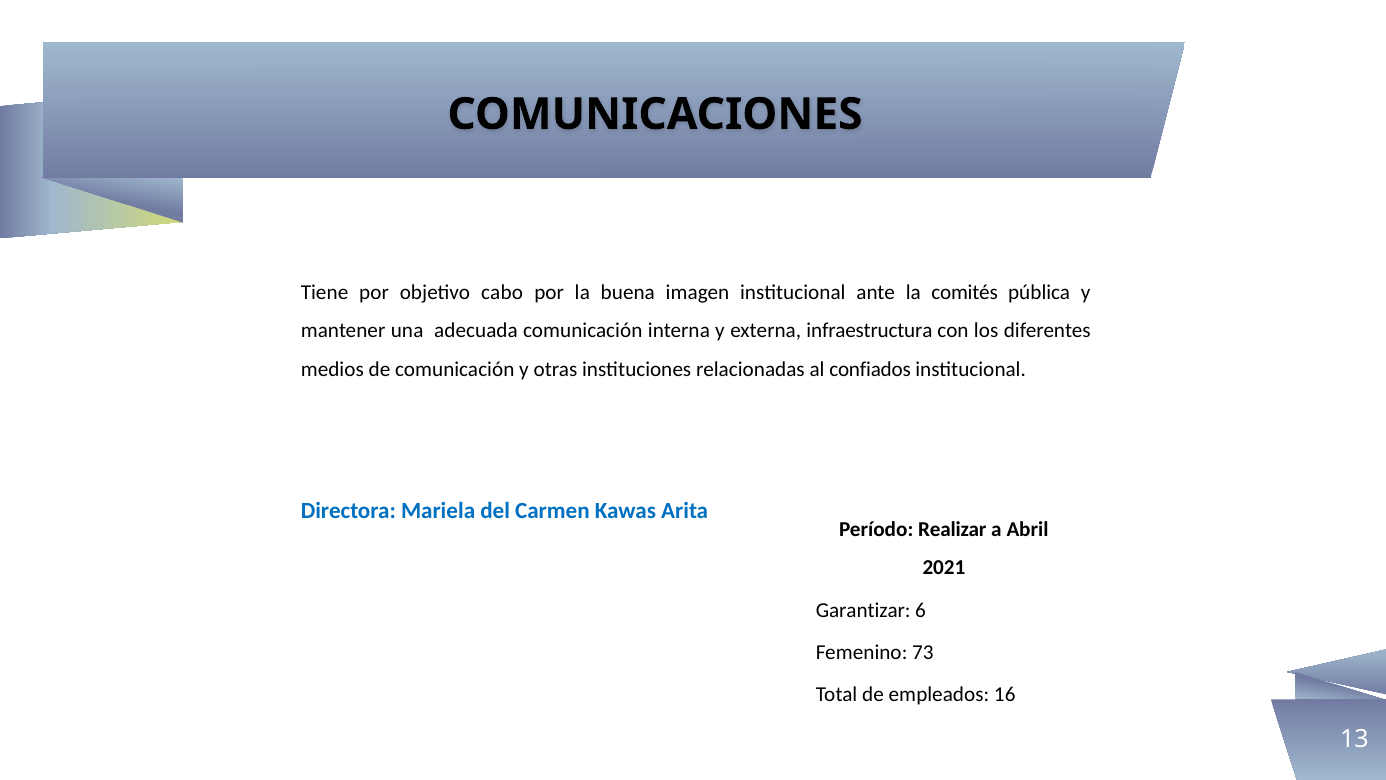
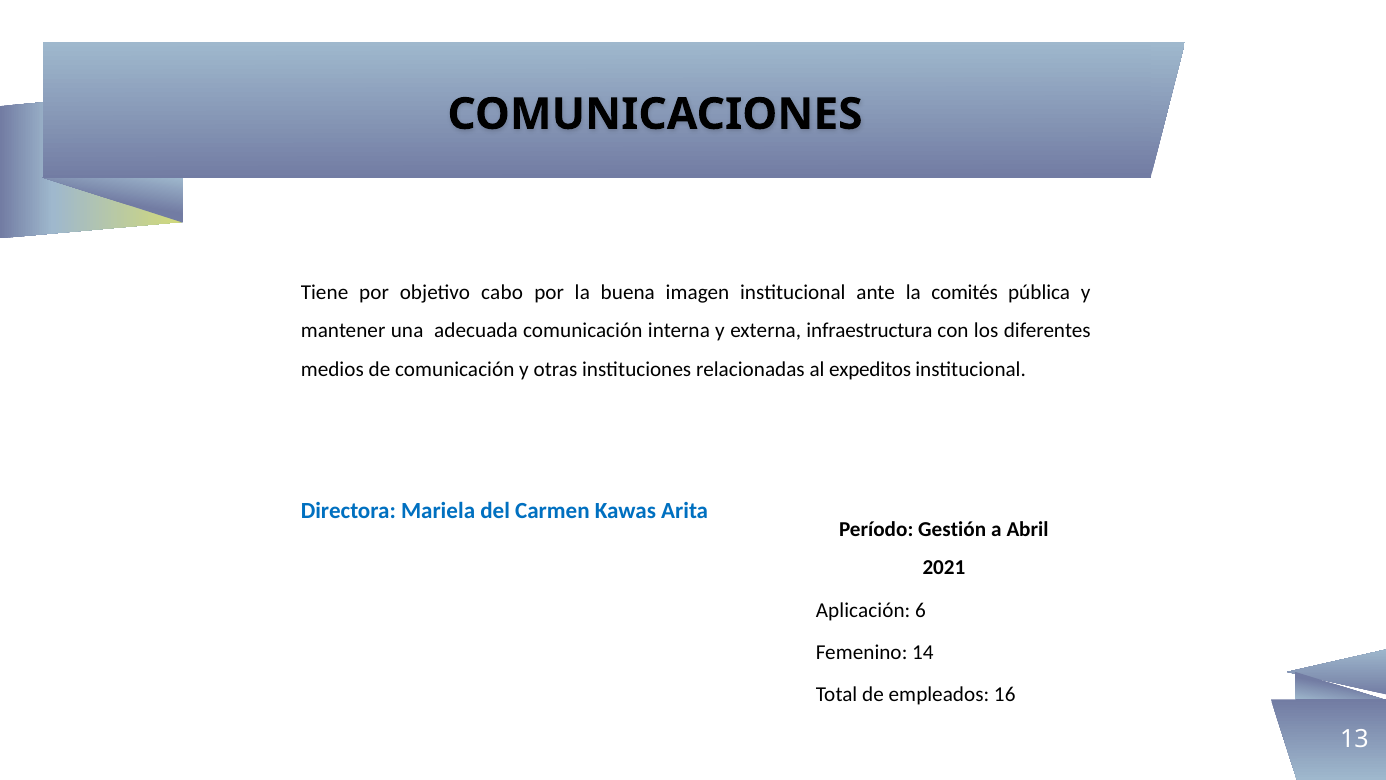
confiados: confiados -> expeditos (870, 369)
Realizar: Realizar -> Gestión (952, 529)
Garantizar: Garantizar -> Aplicación (863, 610)
73: 73 -> 14 (923, 652)
